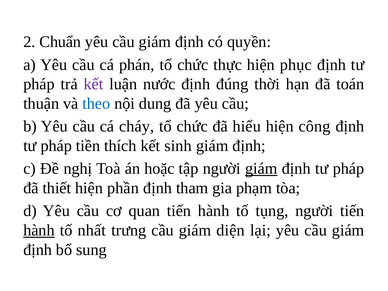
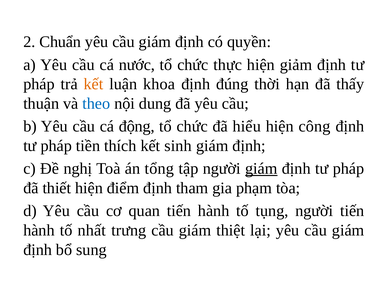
phán: phán -> nước (137, 65)
phục: phục -> giảm (296, 65)
kết colour: purple -> orange (93, 84)
nước: nước -> khoa (159, 84)
toán: toán -> thấy (350, 84)
cháy: cháy -> động (137, 126)
hoặc: hoặc -> tổng (159, 169)
phần: phần -> điểm (123, 188)
hành underline: present -> none (39, 230)
diện: diện -> thiệt (231, 230)
